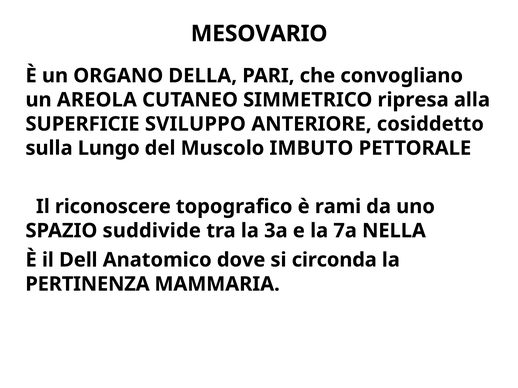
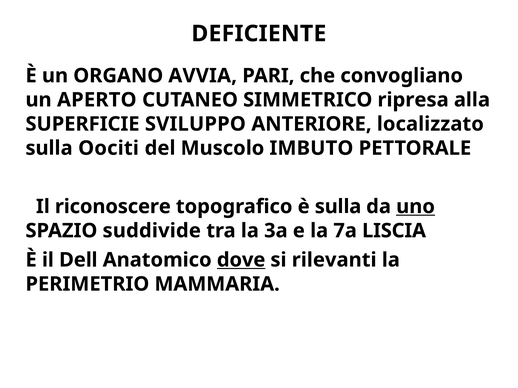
MESOVARIO: MESOVARIO -> DEFICIENTE (259, 34)
DELLA: DELLA -> AVVIA (203, 76)
AREOLA: AREOLA -> APERTO (97, 100)
cosiddetto: cosiddetto -> localizzato (430, 124)
Lungo: Lungo -> Oociti (109, 148)
è rami: rami -> sulla (338, 207)
uno underline: none -> present (416, 207)
NELLA: NELLA -> LISCIA (394, 231)
dove underline: none -> present (241, 260)
circonda: circonda -> rilevanti (334, 260)
PERTINENZA: PERTINENZA -> PERIMETRIO (87, 284)
